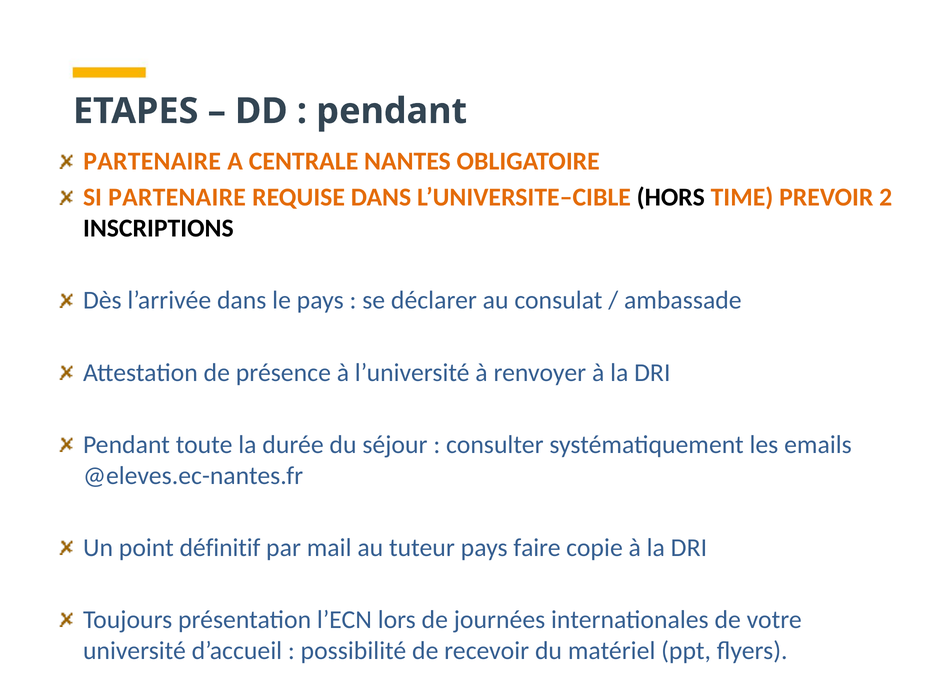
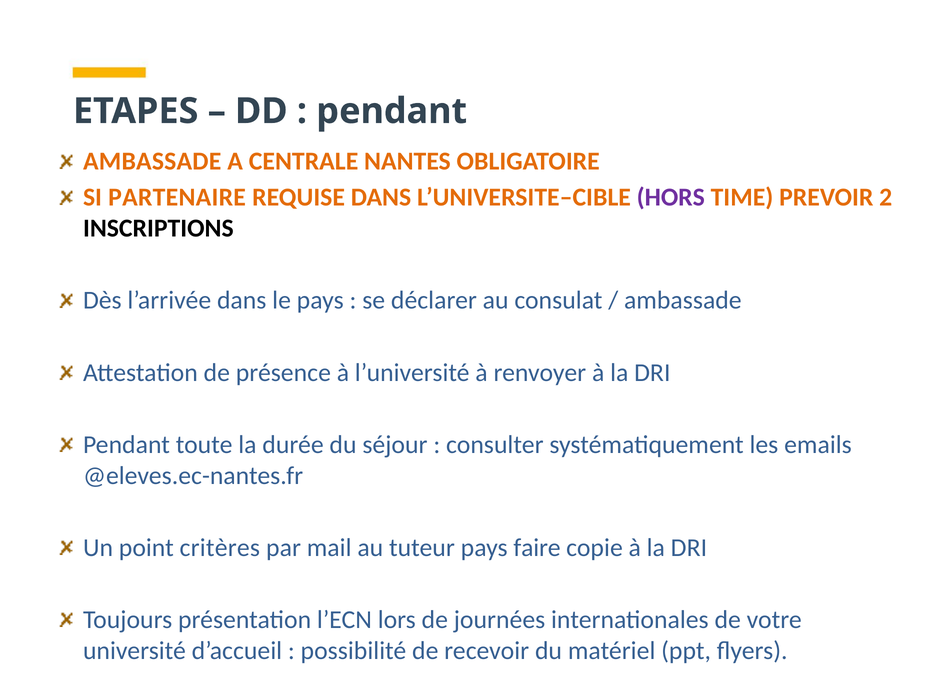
PARTENAIRE: PARTENAIRE -> AMBASSADE (152, 161)
HORS colour: black -> purple (671, 197)
définitif: définitif -> critères (220, 547)
